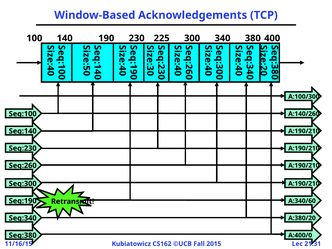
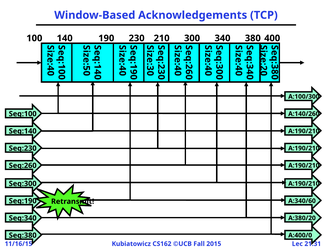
225: 225 -> 210 (162, 38)
